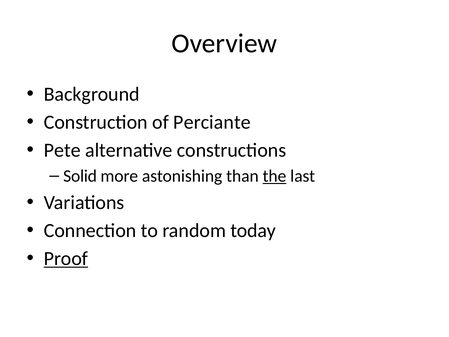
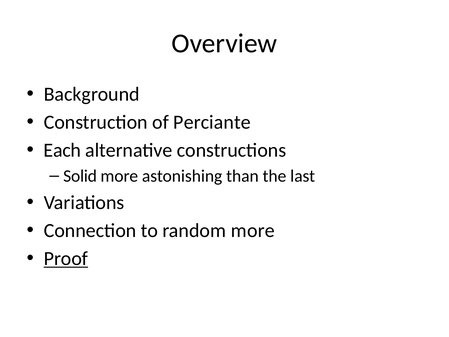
Pete: Pete -> Each (62, 150)
the underline: present -> none (274, 176)
random today: today -> more (253, 230)
